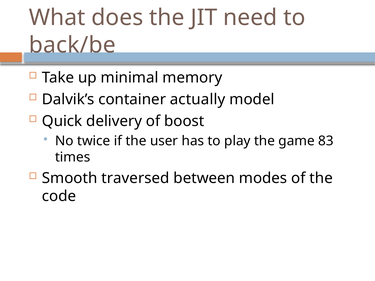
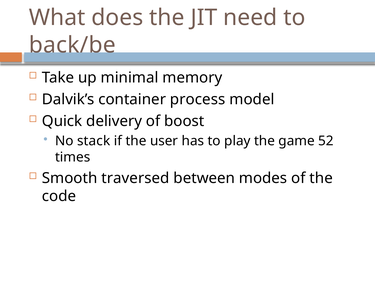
actually: actually -> process (198, 99)
twice: twice -> stack (94, 141)
83: 83 -> 52 (326, 141)
